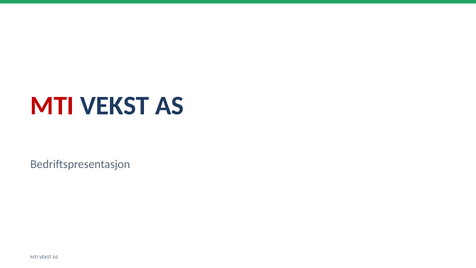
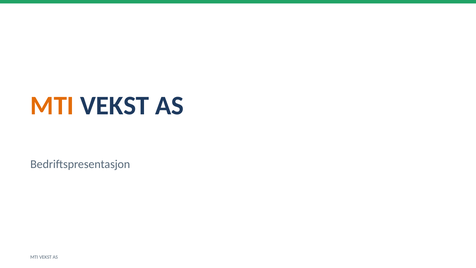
MTI colour: red -> orange (52, 106)
